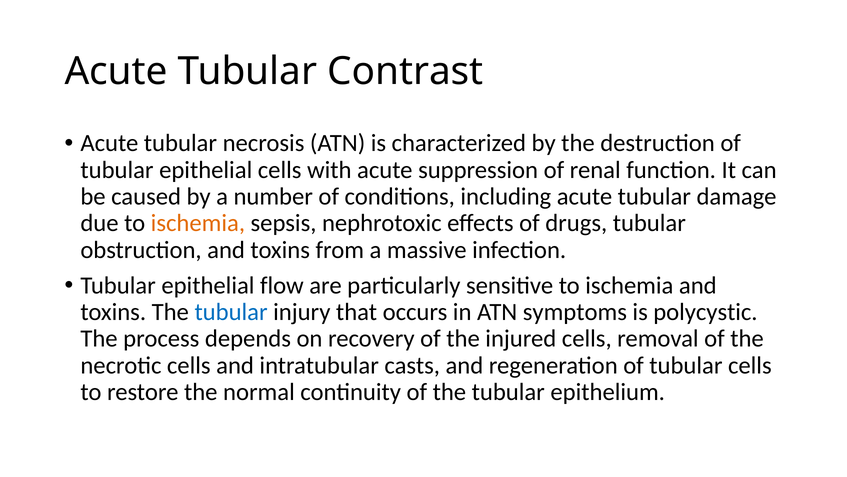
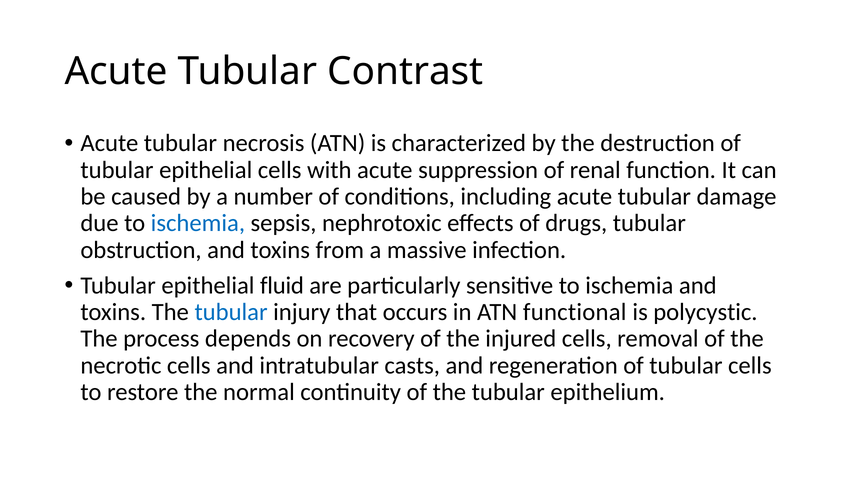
ischemia colour: orange -> blue (198, 223)
flow: flow -> fluid (282, 285)
symptoms: symptoms -> functional (575, 312)
